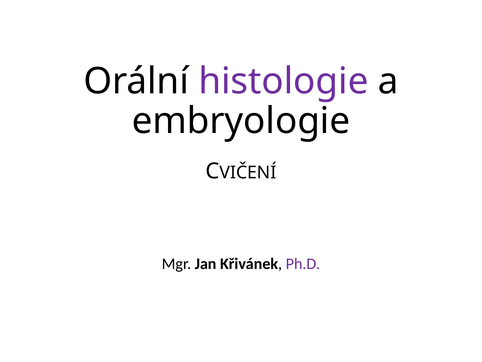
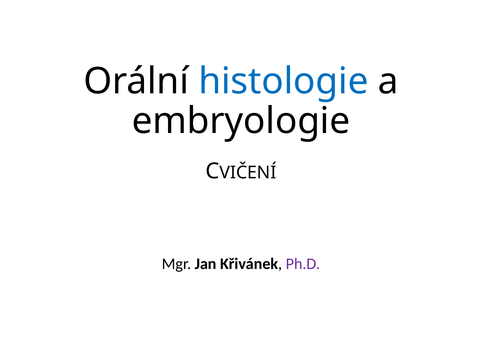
histologie colour: purple -> blue (283, 81)
